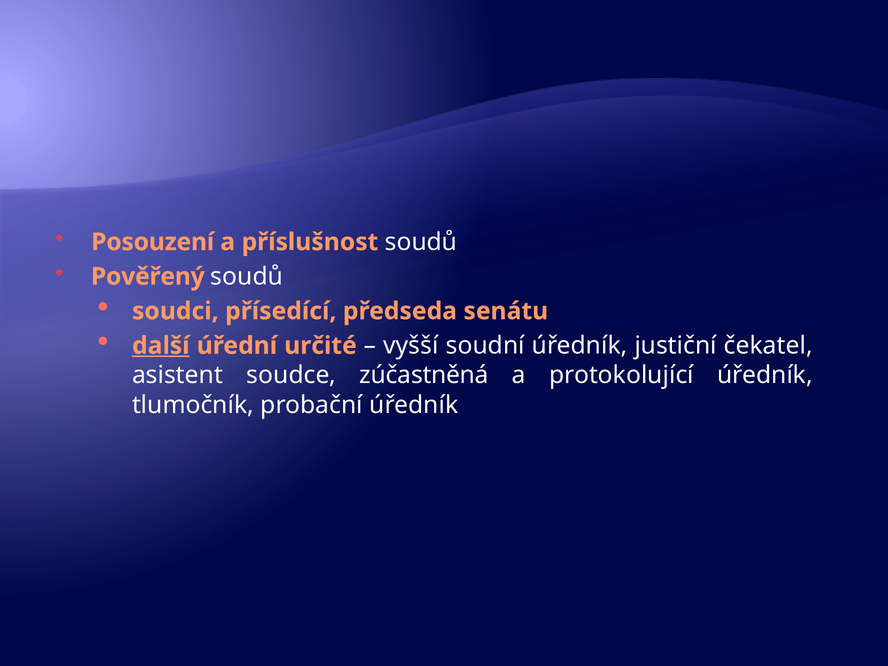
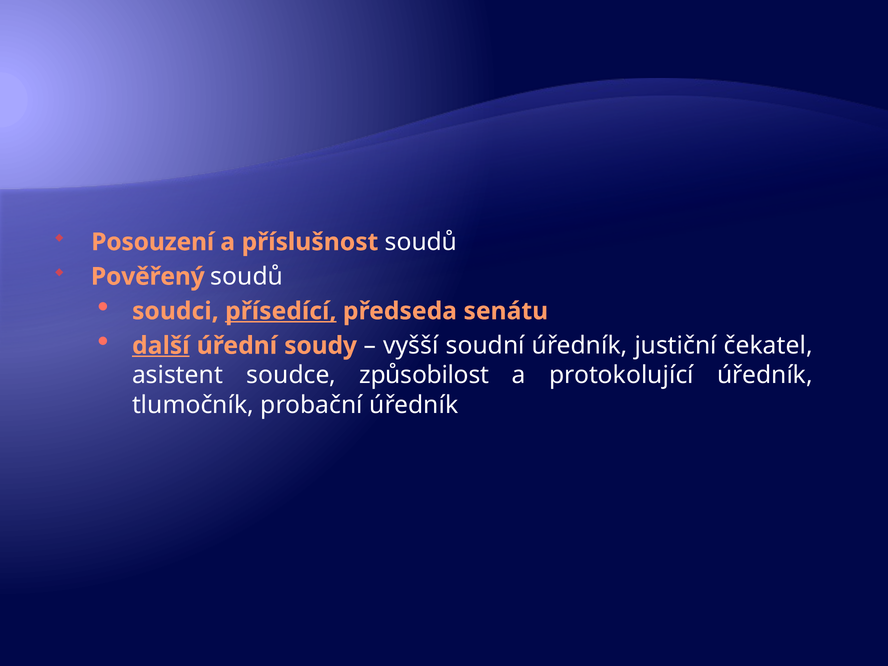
přísedící underline: none -> present (281, 311)
určité: určité -> soudy (321, 346)
zúčastněná: zúčastněná -> způsobilost (424, 375)
